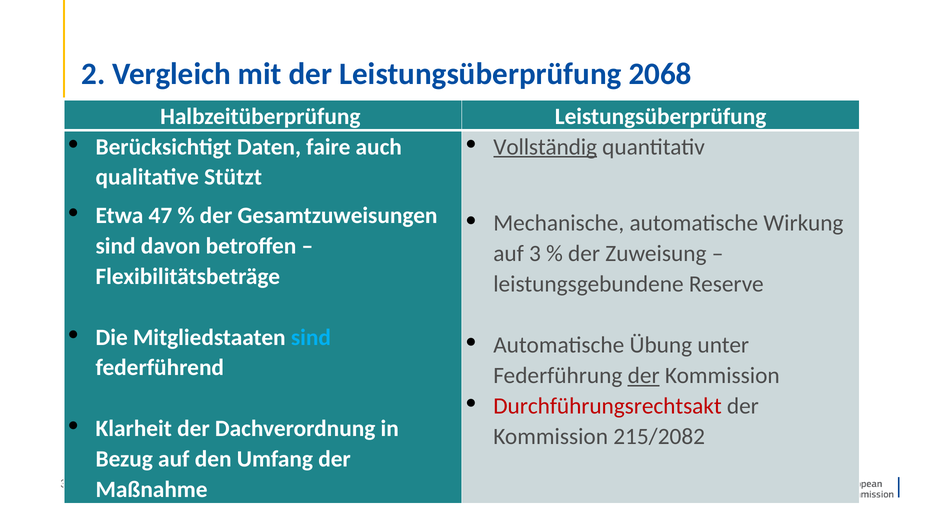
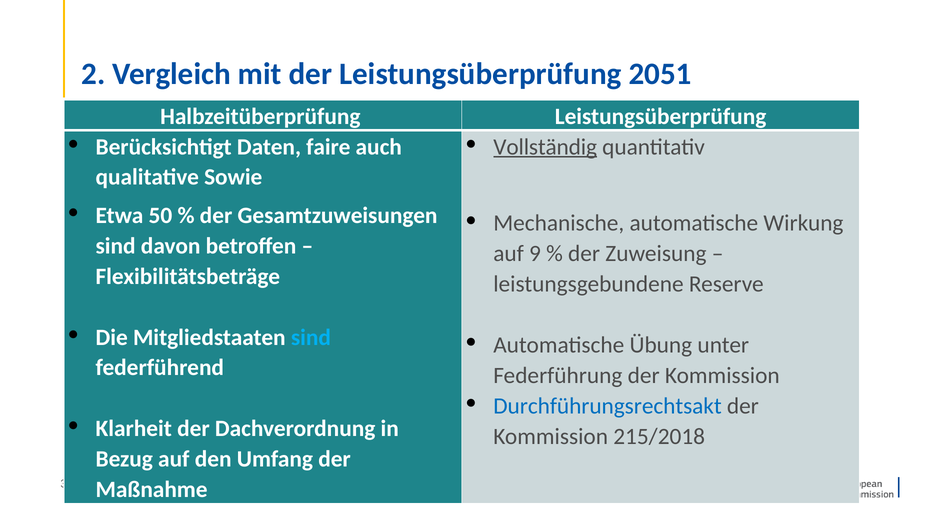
2068: 2068 -> 2051 (660, 74)
Stützt: Stützt -> Sowie (233, 177)
47: 47 -> 50 (160, 215)
auf 3: 3 -> 9 (535, 254)
der underline: present -> none (644, 375)
Durchführungsrechtsakt colour: red -> blue (608, 406)
215/2082: 215/2082 -> 215/2018 (659, 436)
